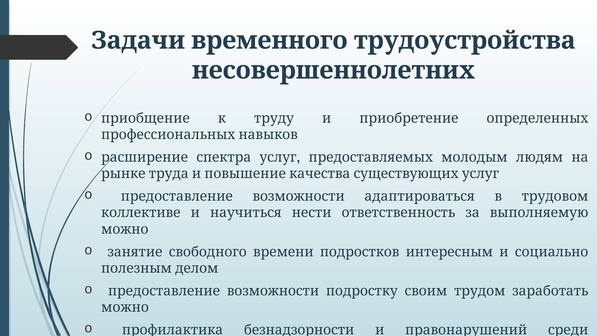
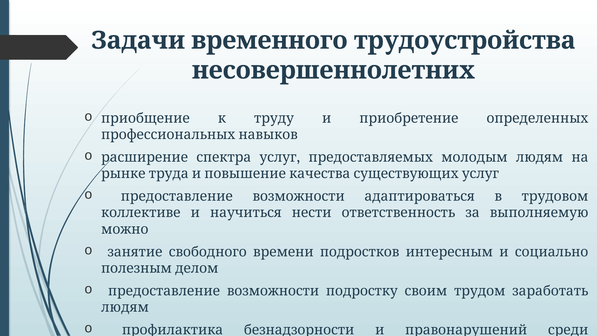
можно: можно -> людям (125, 307)
